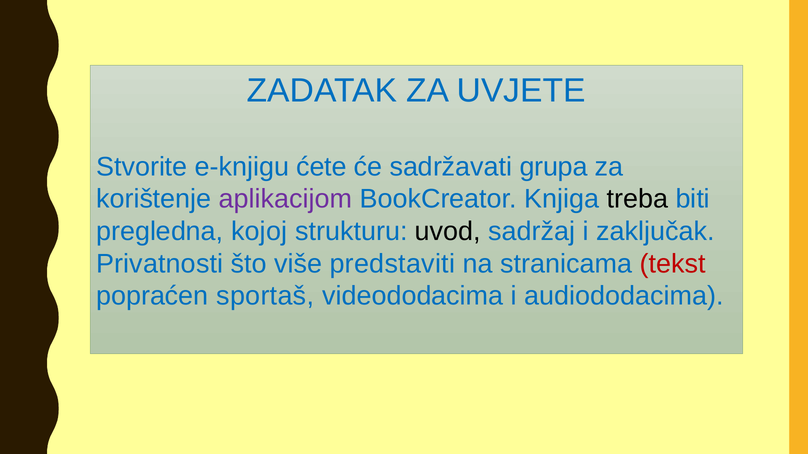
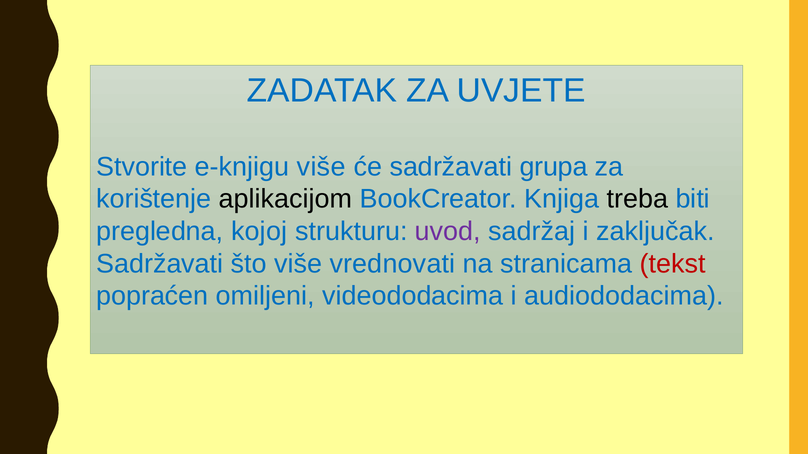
e-knjigu ćete: ćete -> više (321, 167)
aplikacijom colour: purple -> black (285, 199)
uvod colour: black -> purple (448, 232)
Privatnosti: Privatnosti -> Sadržavati (160, 264)
predstaviti: predstaviti -> vrednovati (392, 264)
sportaš: sportaš -> omiljeni (265, 296)
